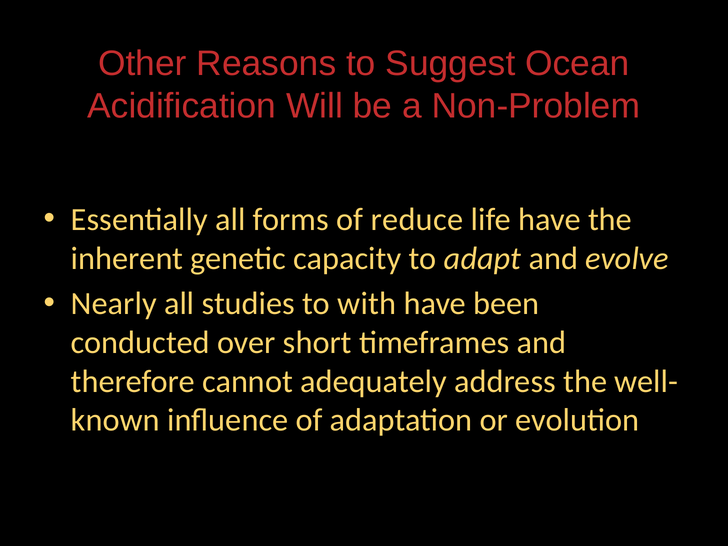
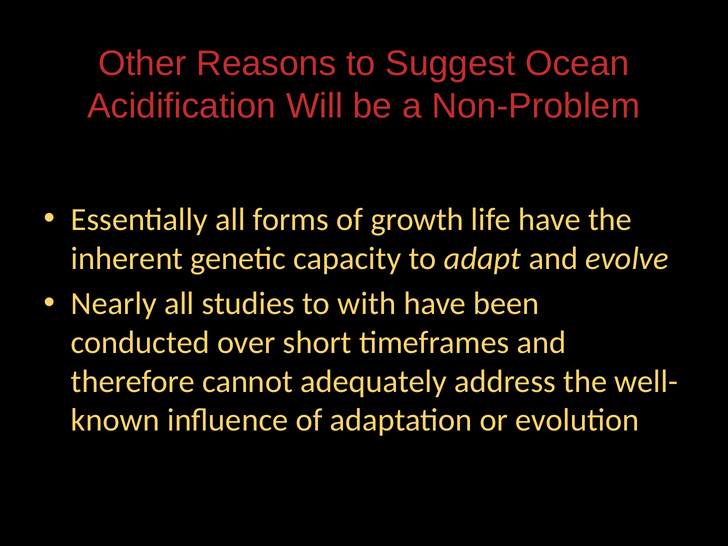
reduce: reduce -> growth (417, 219)
